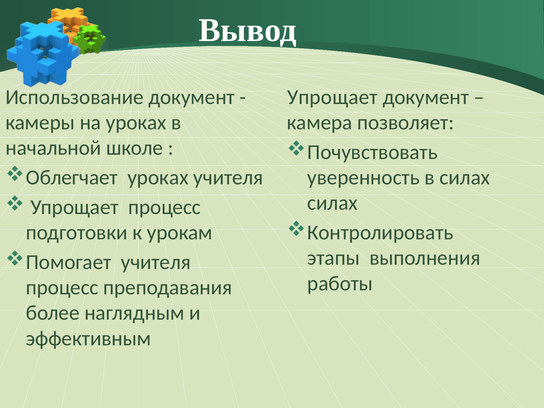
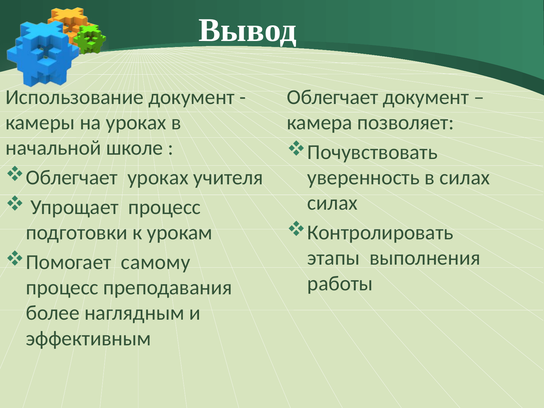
Упрощает: Упрощает -> Облегчает (333, 97)
Помогает учителя: учителя -> самому (156, 262)
